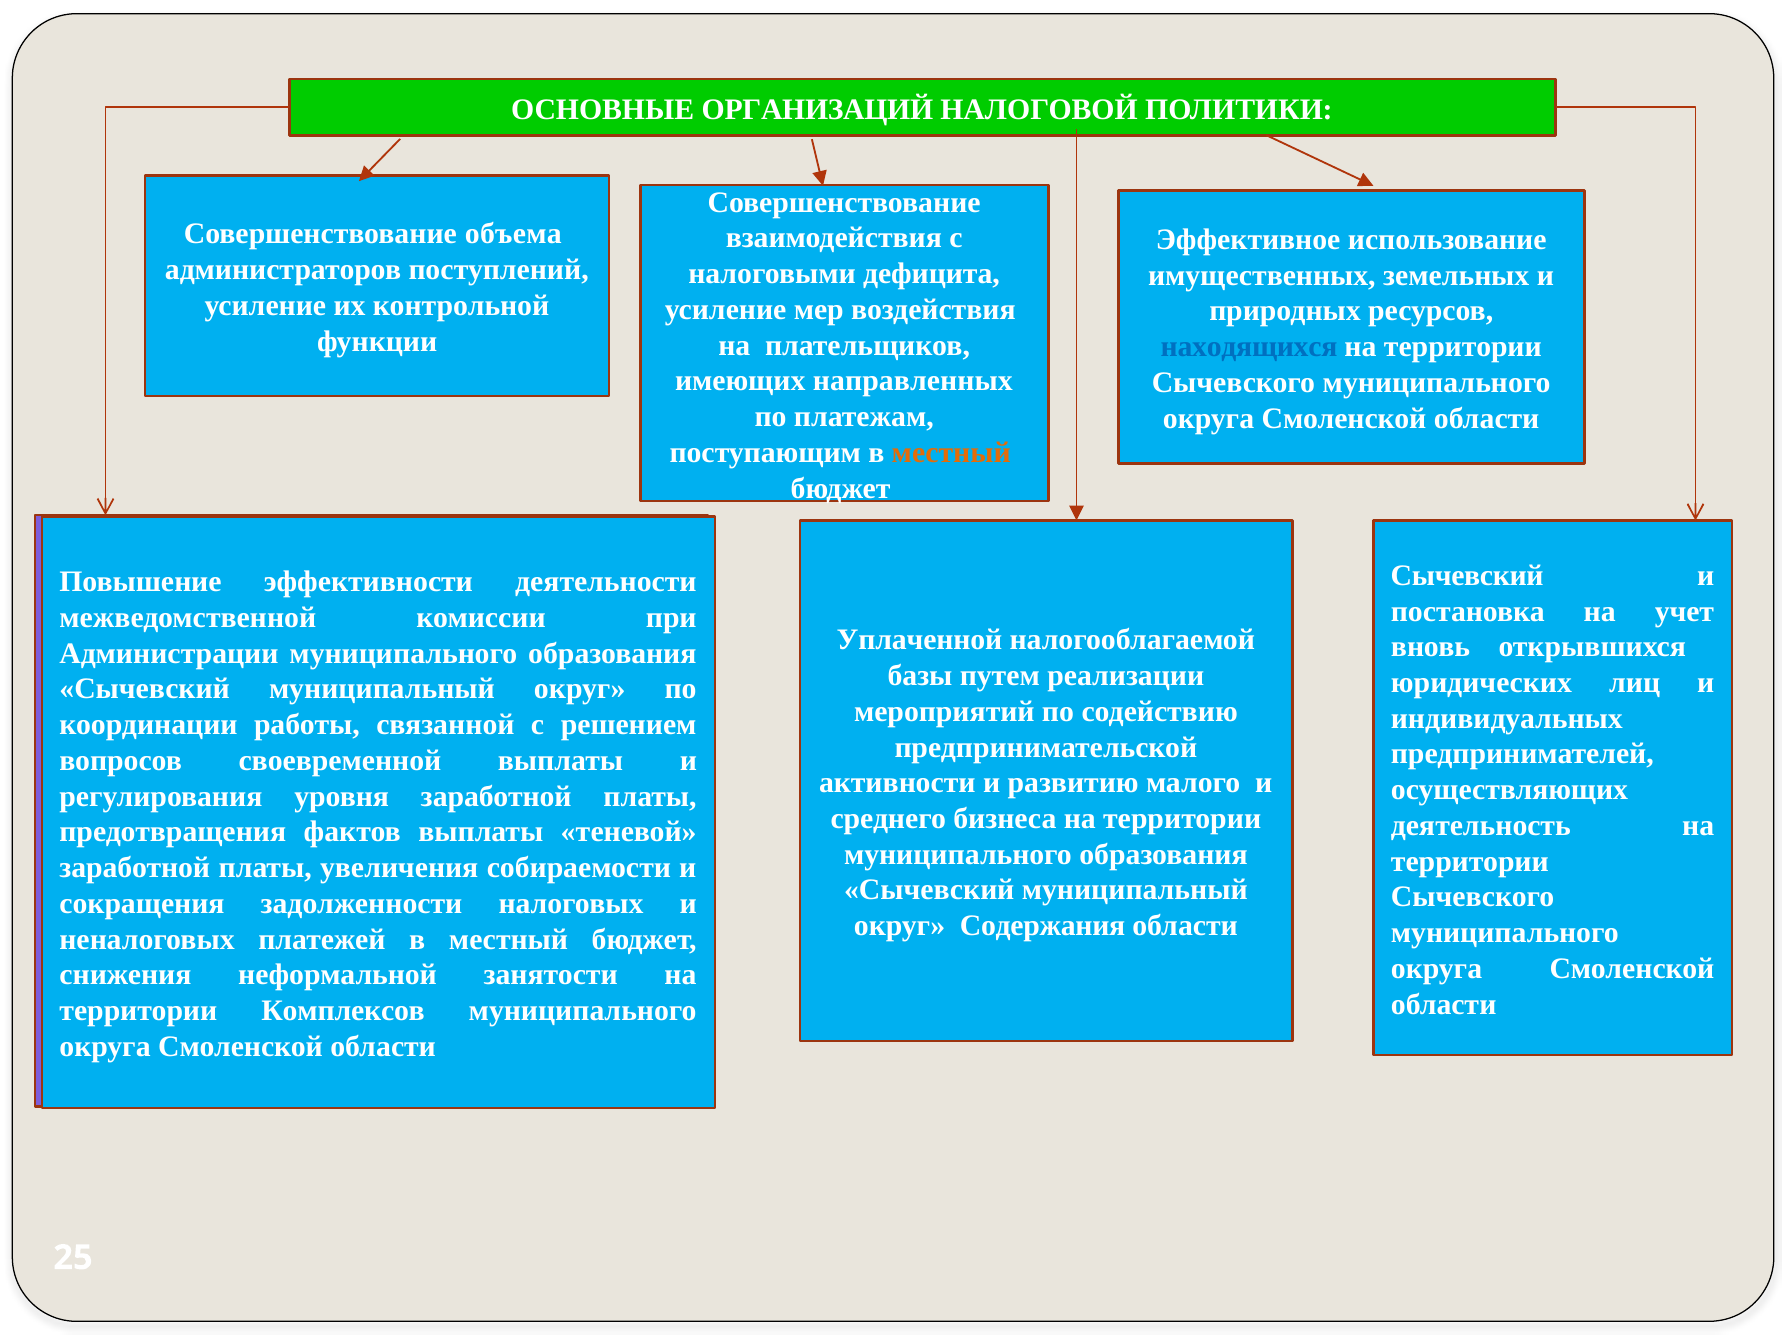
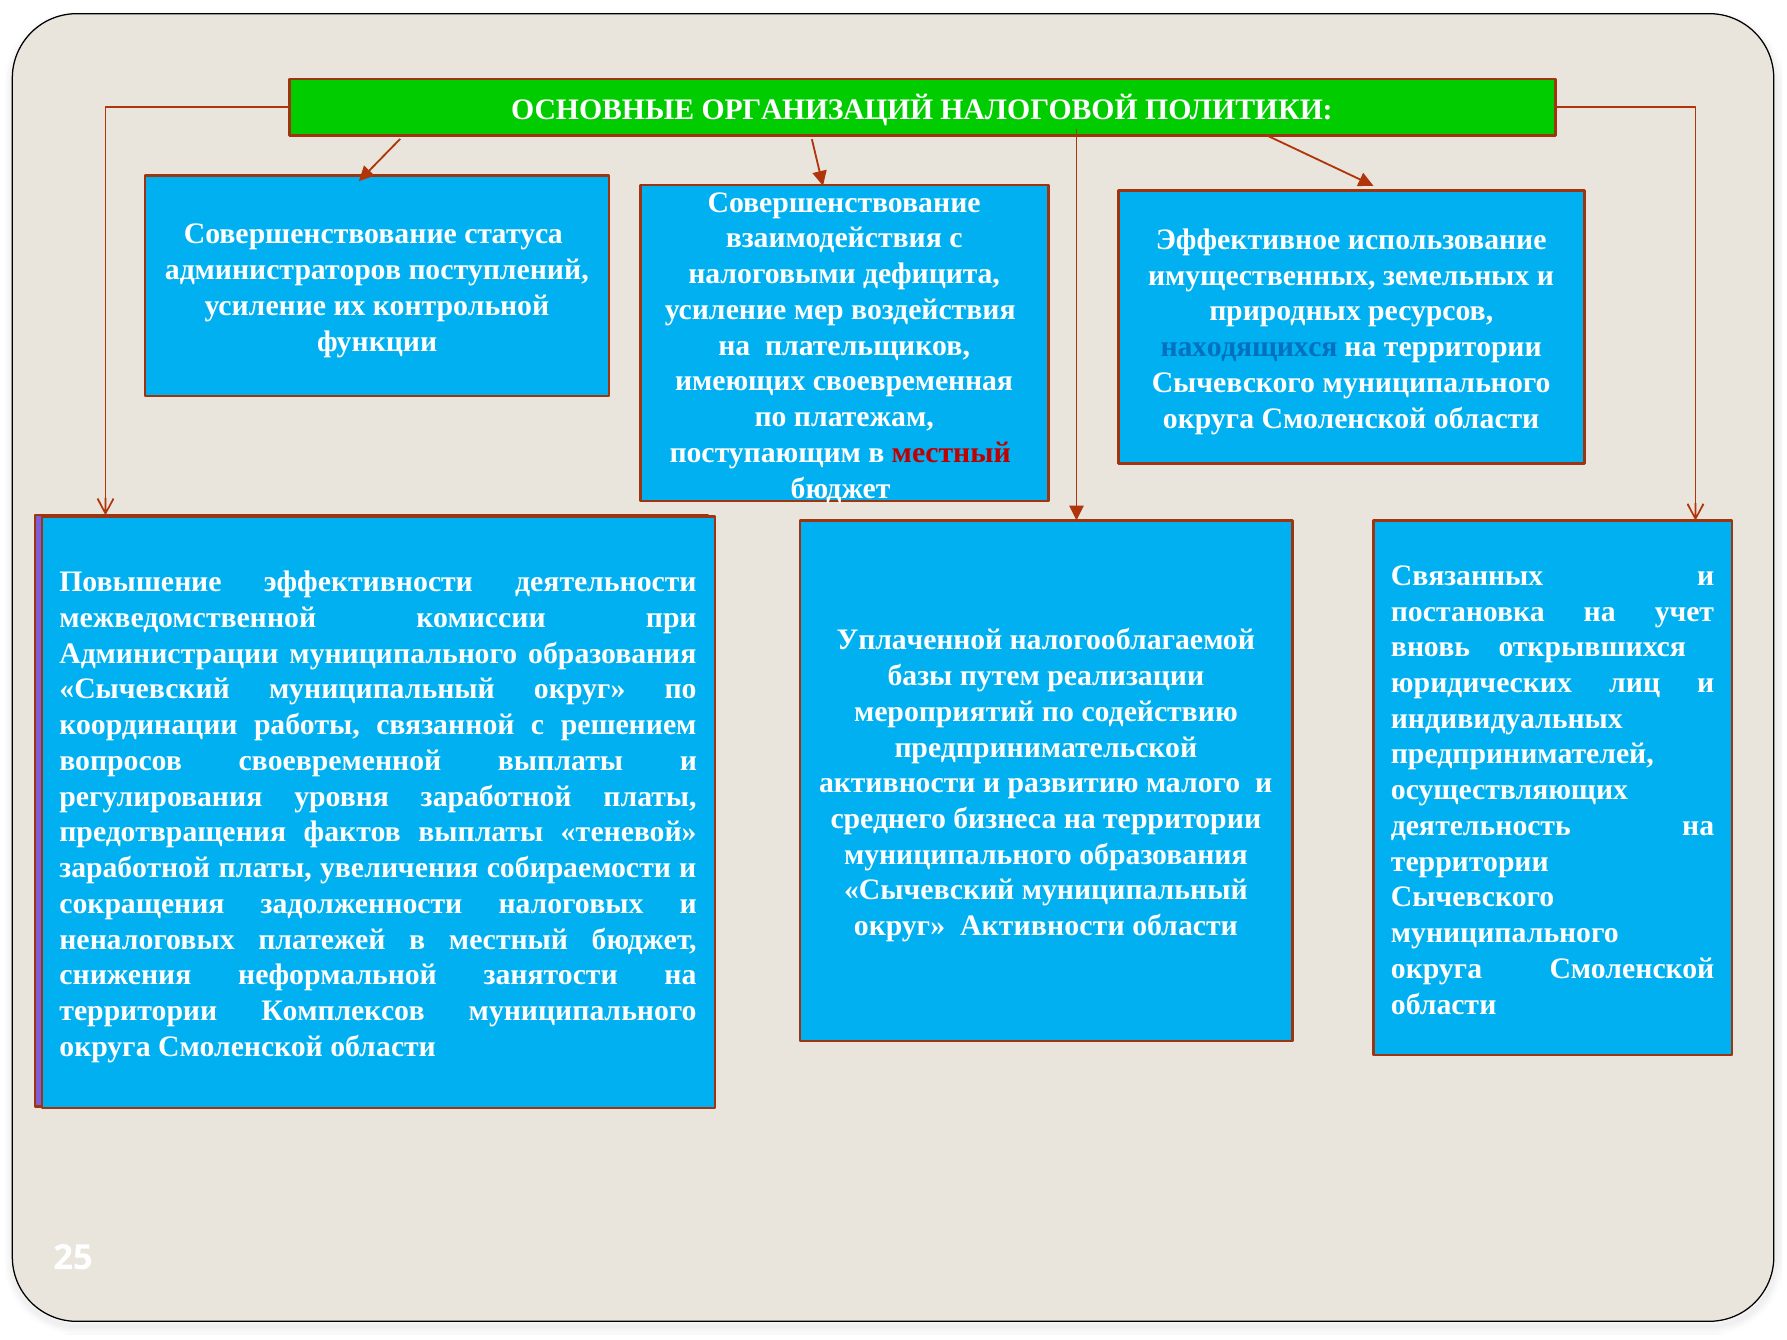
объема: объема -> статуса (514, 234)
направленных: направленных -> своевременная (913, 381)
местный colour: orange -> red (951, 453)
Сычевский: Сычевский -> Связанных (1467, 576)
округ Содержания: Содержания -> Активности (1042, 926)
